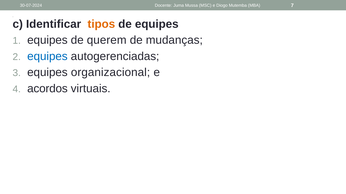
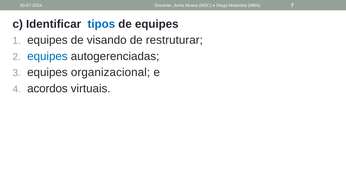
tipos colour: orange -> blue (101, 24)
querem: querem -> visando (107, 40)
mudanças: mudanças -> restruturar (174, 40)
